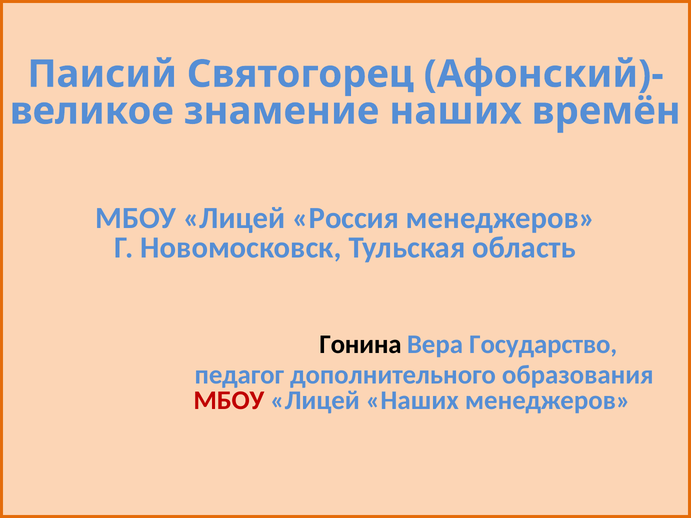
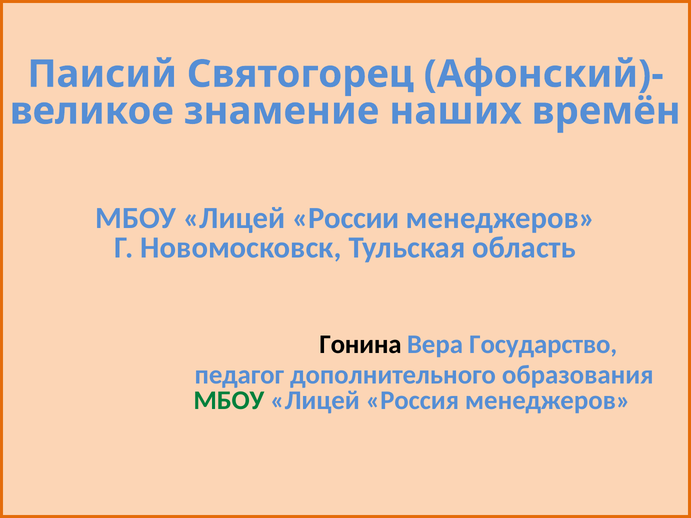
Россия: Россия -> России (346, 218)
МБОУ colour: red -> green (229, 401)
Лицей Наших: Наших -> Россия (412, 401)
